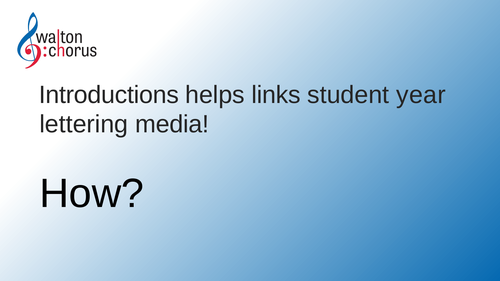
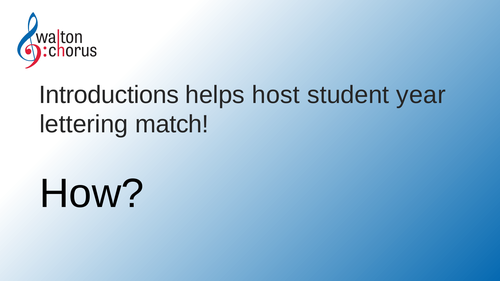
links: links -> host (276, 95)
media: media -> match (172, 124)
